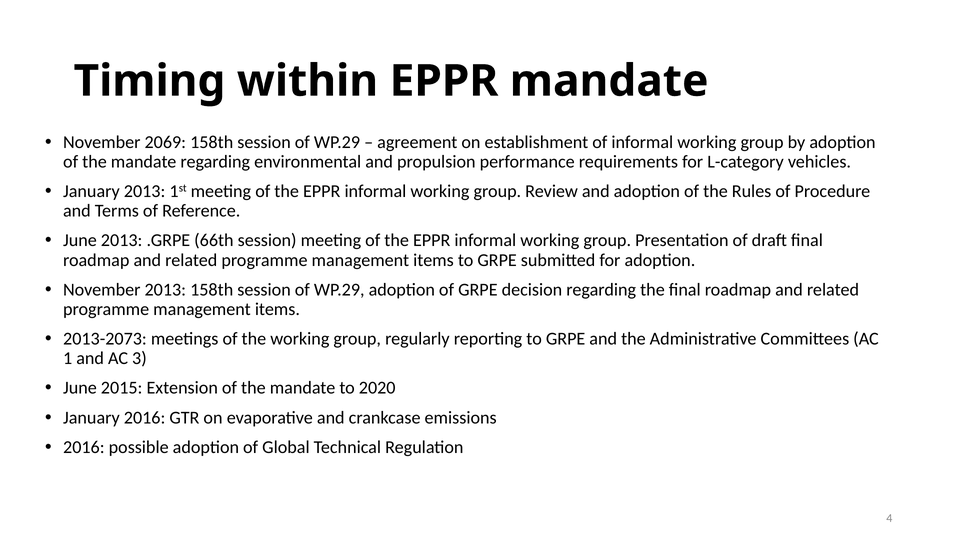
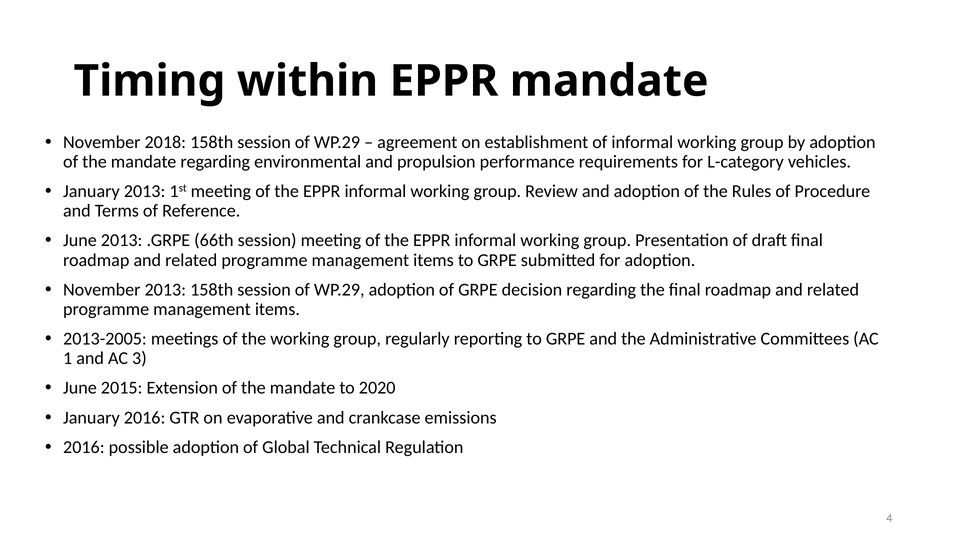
2069: 2069 -> 2018 (165, 142)
2013-2073: 2013-2073 -> 2013-2005 (105, 339)
